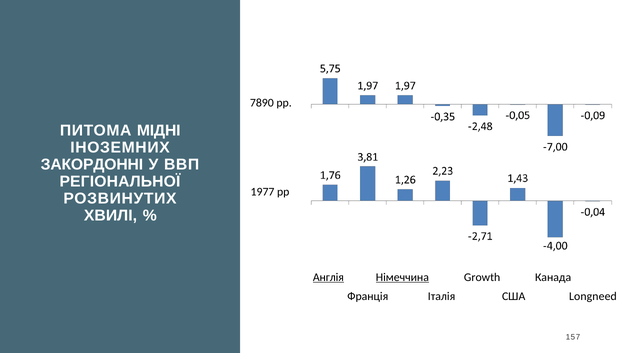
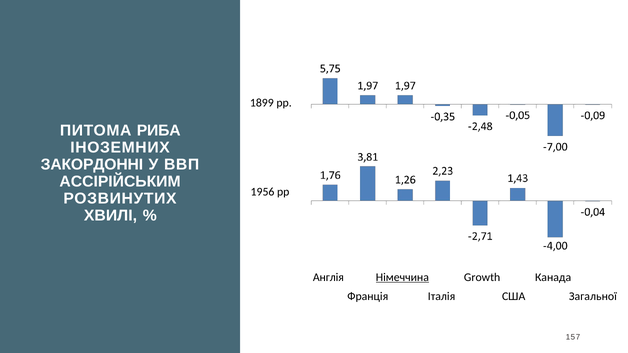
7890: 7890 -> 1899 (262, 103)
МІДНІ: МІДНІ -> РИБА (159, 131)
РЕГІОНАЛЬНОЇ: РЕГІОНАЛЬНОЇ -> АССІРІЙСЬКИМ (120, 182)
1977: 1977 -> 1956 (263, 192)
Англія underline: present -> none (328, 277)
Longneed: Longneed -> Загальної (593, 296)
